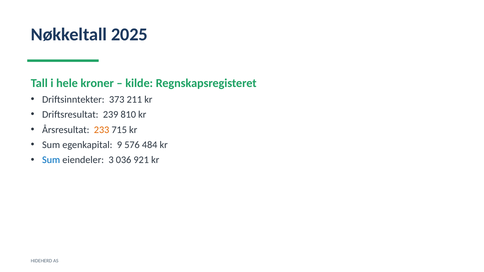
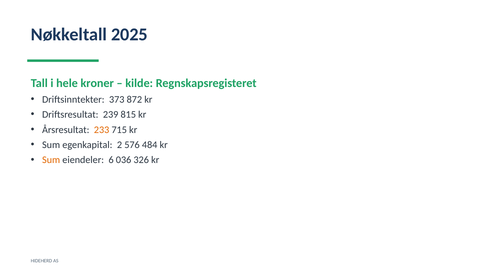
211: 211 -> 872 (134, 100)
810: 810 -> 815 (128, 115)
9: 9 -> 2 (120, 145)
Sum colour: blue -> orange (51, 160)
3: 3 -> 6 (111, 160)
921: 921 -> 326 (141, 160)
